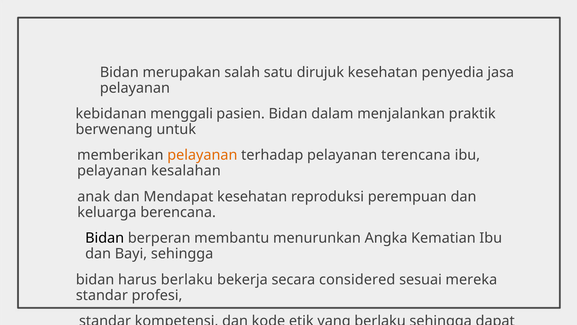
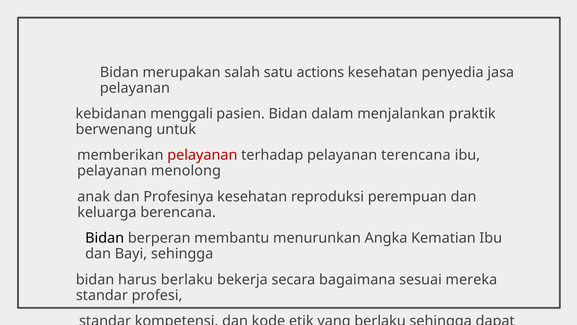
dirujuk: dirujuk -> actions (320, 72)
pelayanan colour: orange -> red (202, 155)
kesalahan: kesalahan -> menolong (186, 170)
Mendapat: Mendapat -> Profesinya (179, 196)
considered: considered -> bagaimana (357, 279)
